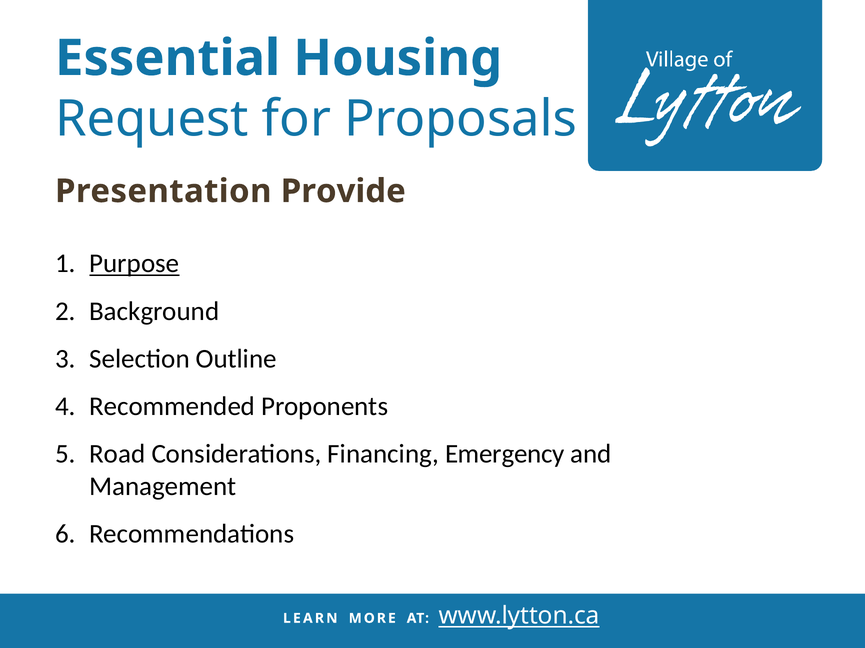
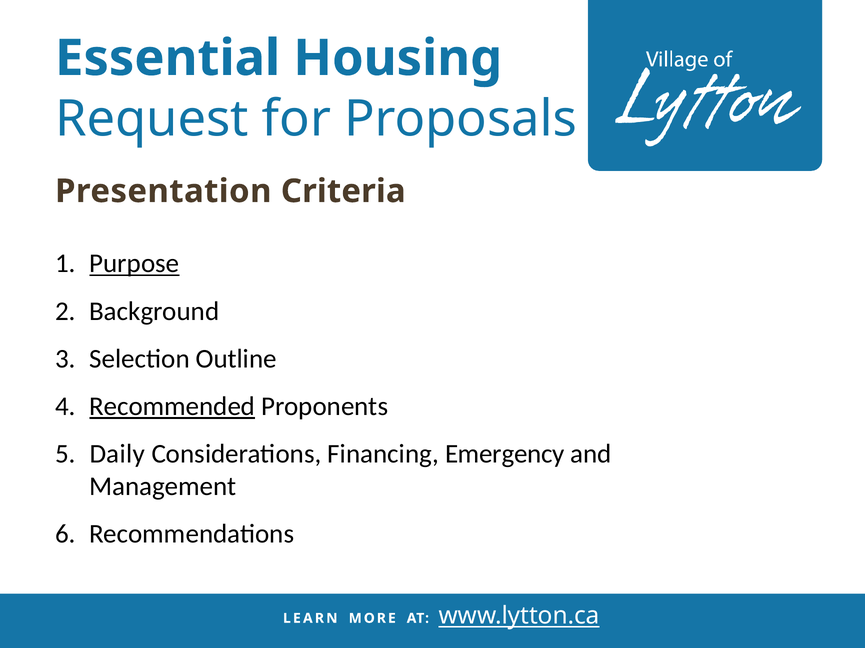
Provide: Provide -> Criteria (343, 191)
Recommended underline: none -> present (172, 407)
Road: Road -> Daily (117, 454)
